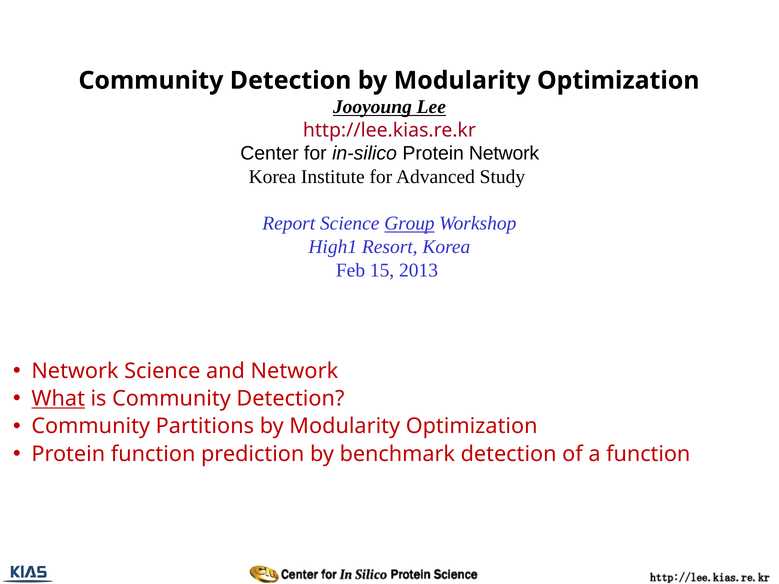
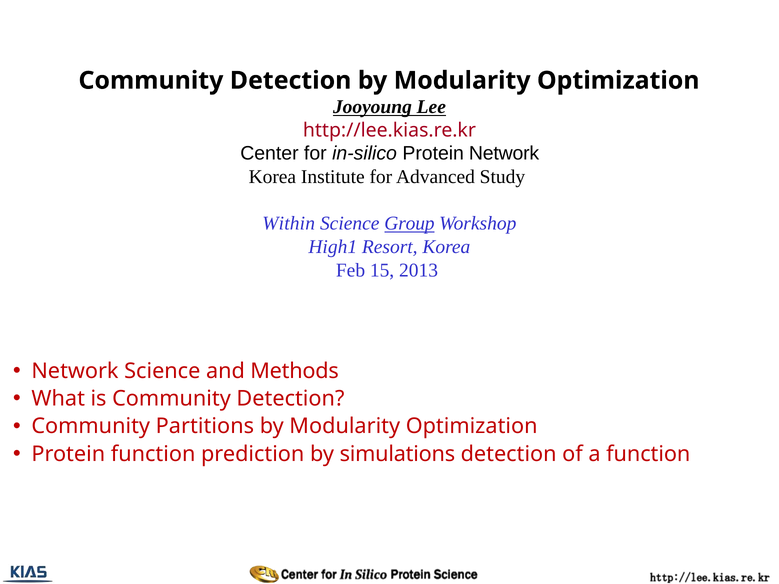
Report: Report -> Within (289, 224)
and Network: Network -> Methods (295, 371)
What underline: present -> none (58, 399)
benchmark: benchmark -> simulations (397, 454)
